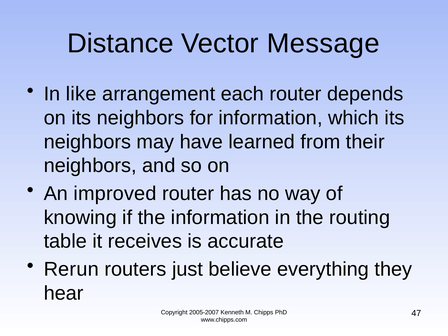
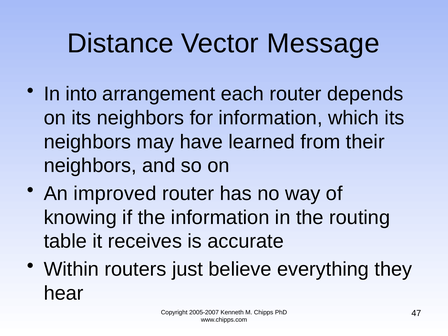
like: like -> into (81, 94)
Rerun: Rerun -> Within (71, 269)
